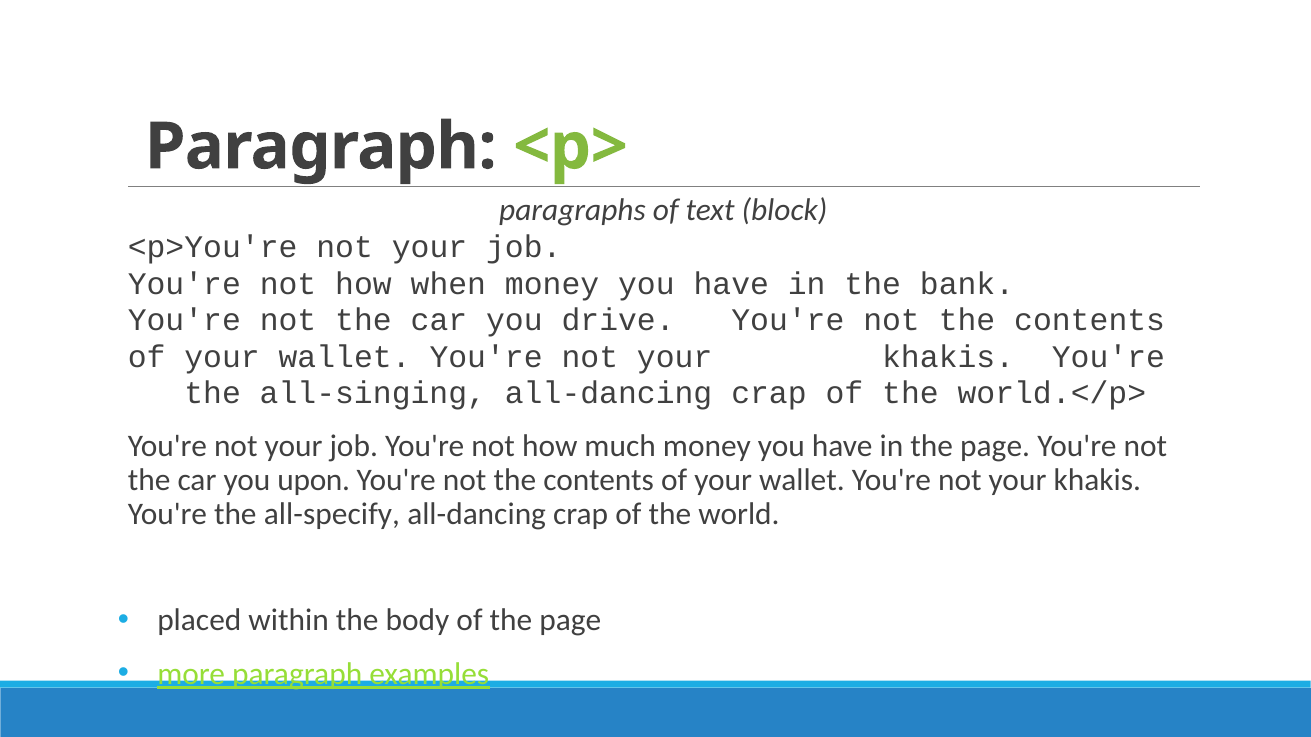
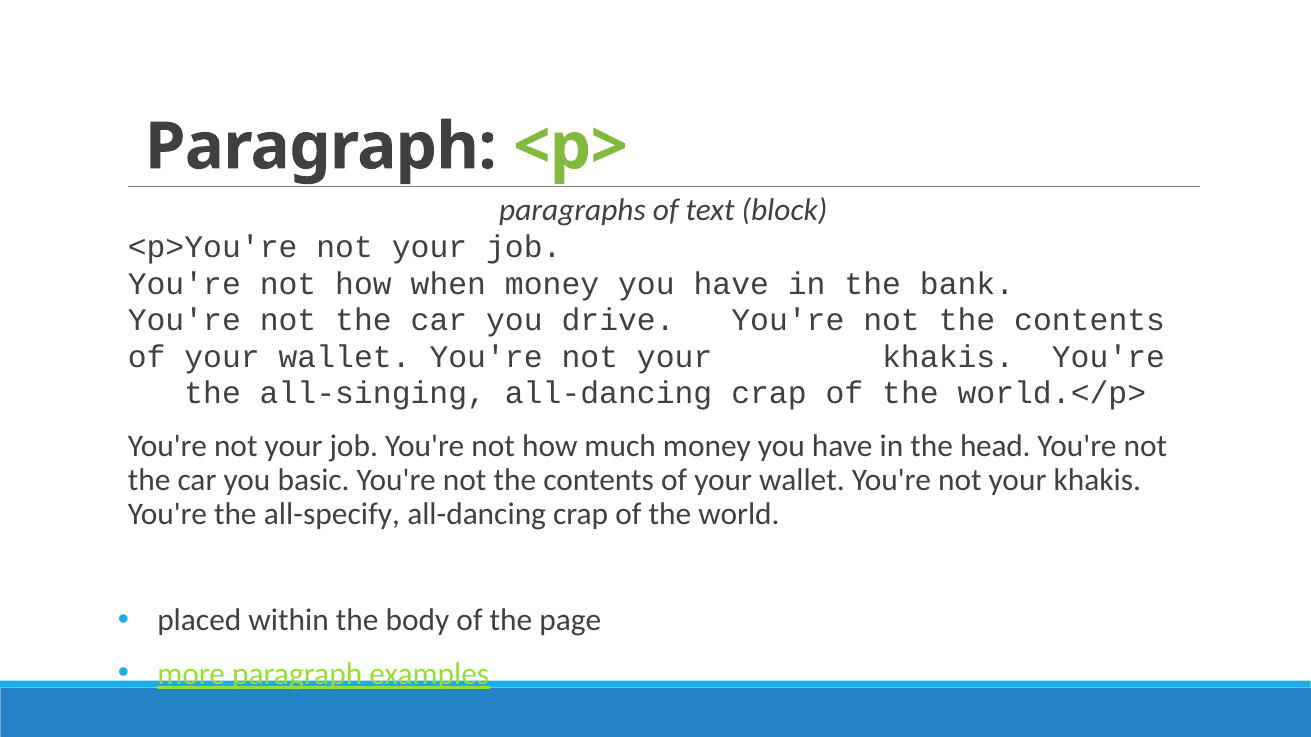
in the page: page -> head (995, 447)
upon: upon -> basic (314, 481)
